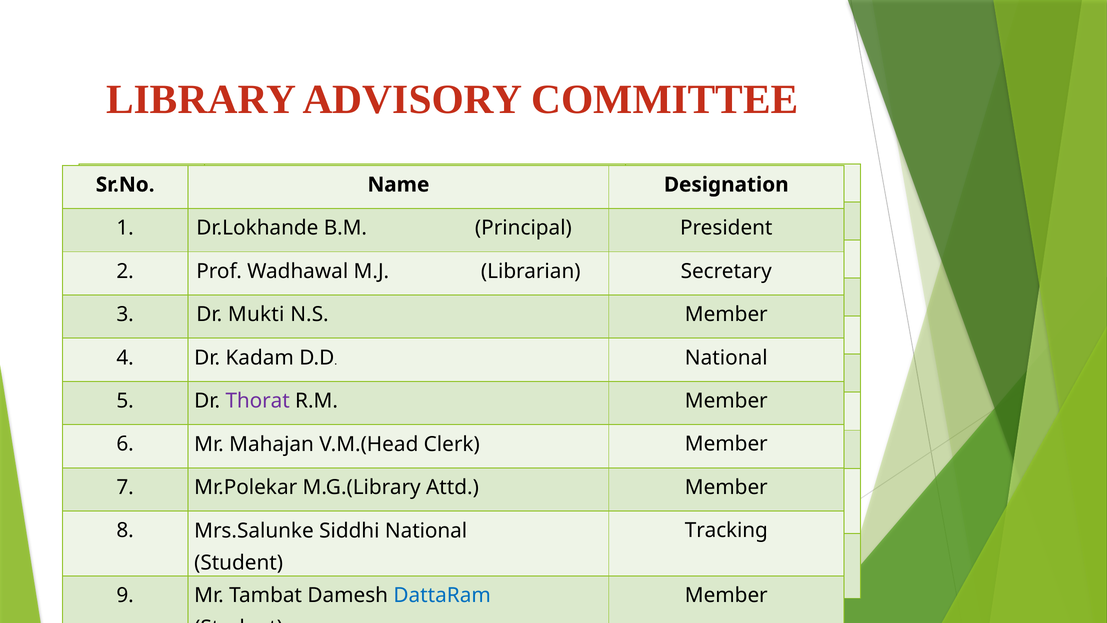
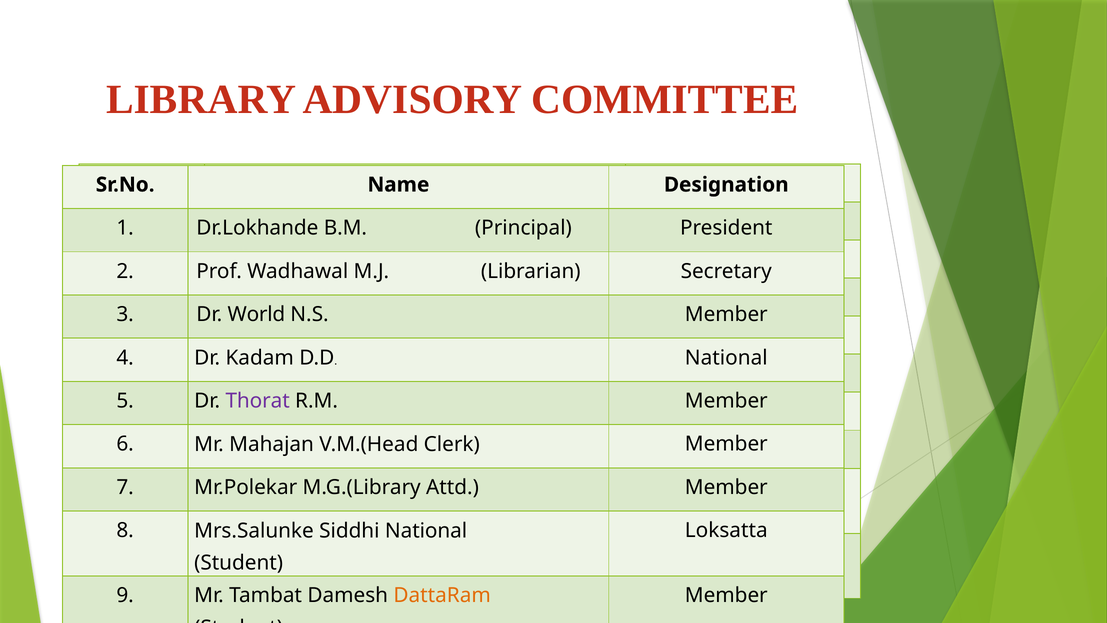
Mukti: Mukti -> World (256, 314)
Tracking: Tracking -> Loksatta (726, 530)
DattaRam colour: blue -> orange (442, 595)
